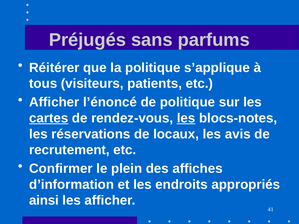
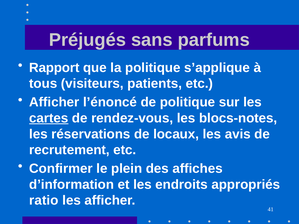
Réitérer: Réitérer -> Rapport (54, 68)
les underline: present -> none (186, 118)
ainsi: ainsi -> ratio (44, 201)
